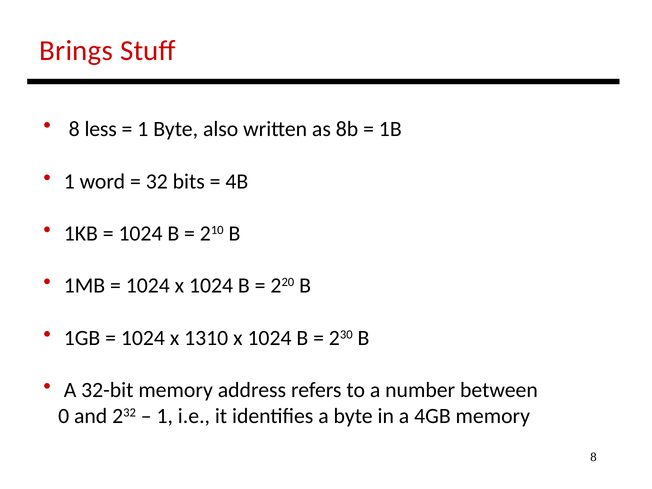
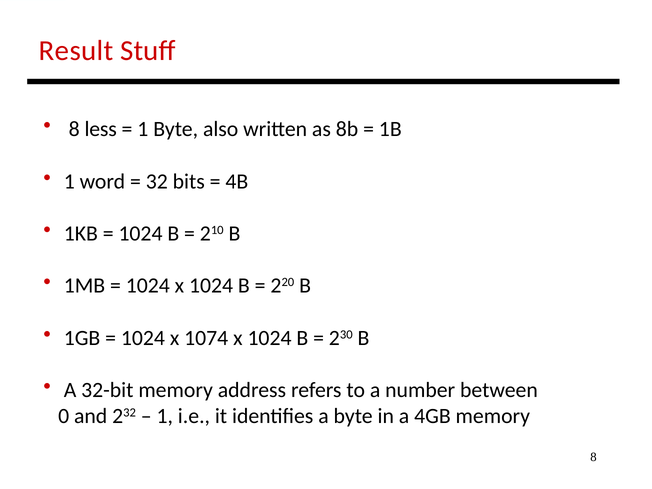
Brings: Brings -> Result (76, 51)
1310: 1310 -> 1074 (206, 338)
